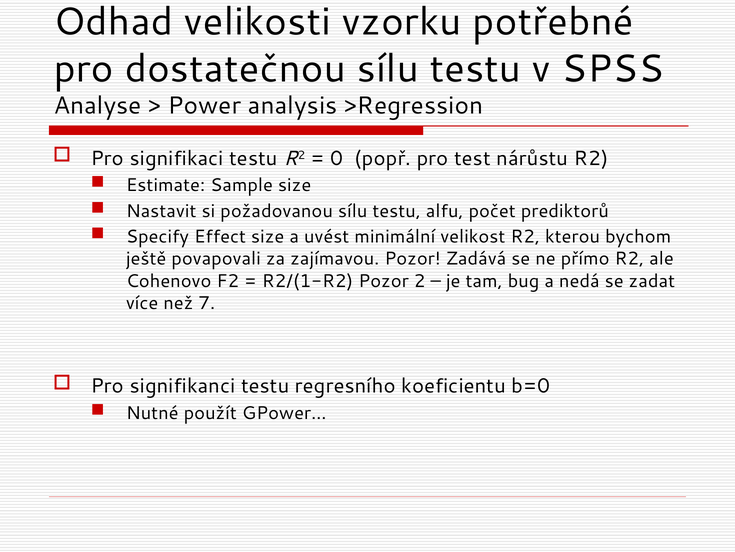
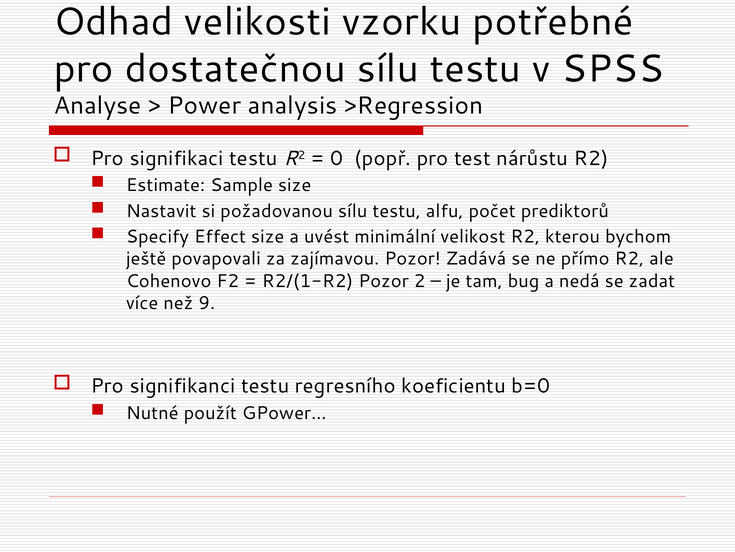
7: 7 -> 9 (207, 303)
